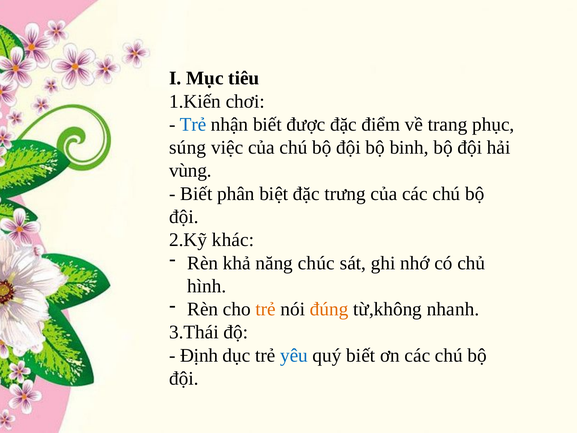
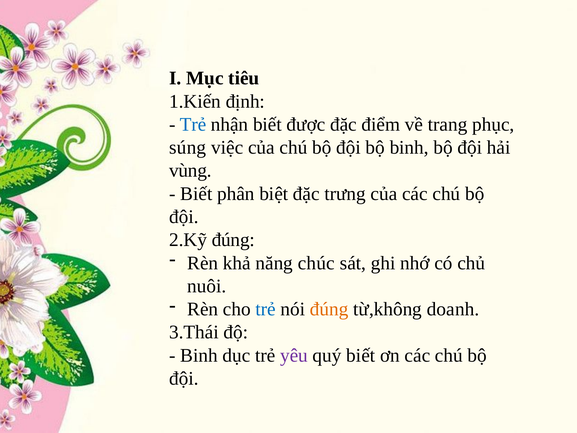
chơi: chơi -> định (245, 101)
2.Kỹ khác: khác -> đúng (233, 240)
hình: hình -> nuôi (207, 286)
trẻ colour: orange -> blue (266, 309)
nhanh: nhanh -> doanh (453, 309)
Định: Định -> Binh (199, 355)
yêu colour: blue -> purple (294, 355)
